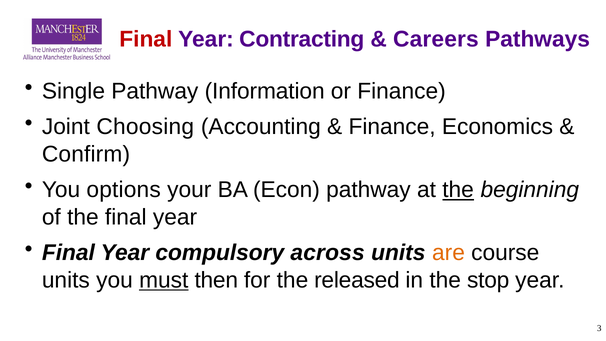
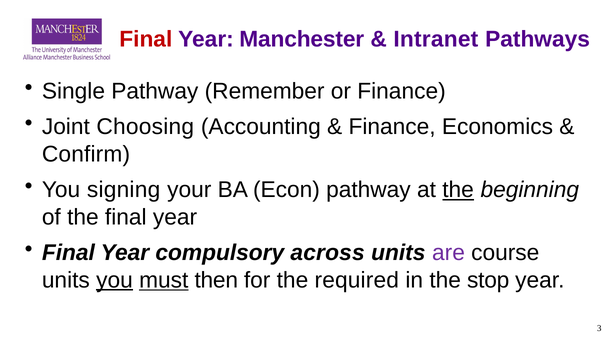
Contracting: Contracting -> Manchester (302, 39)
Careers: Careers -> Intranet (436, 39)
Information: Information -> Remember (265, 91)
options: options -> signing (124, 190)
are colour: orange -> purple (448, 253)
you underline: none -> present (114, 280)
released: released -> required (357, 280)
